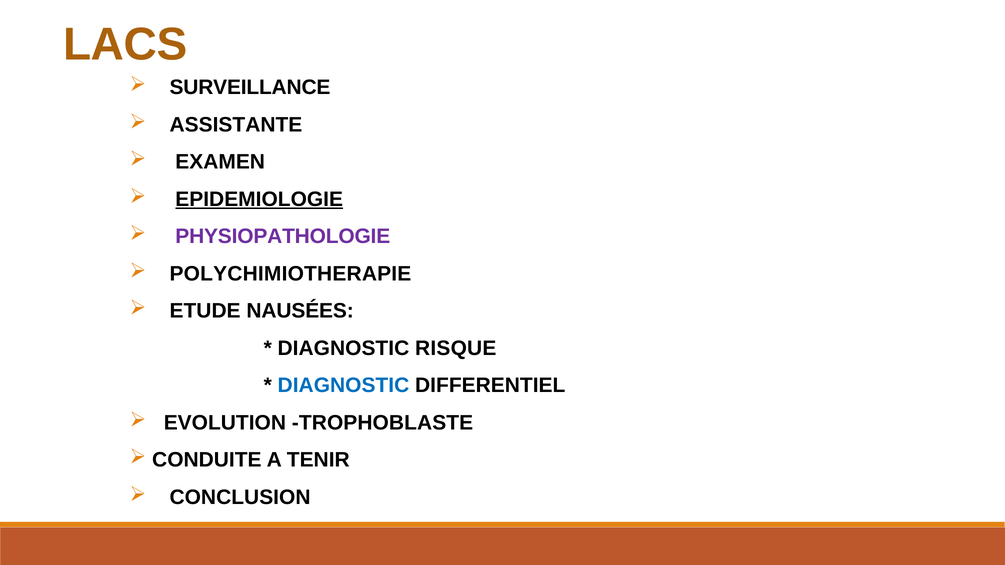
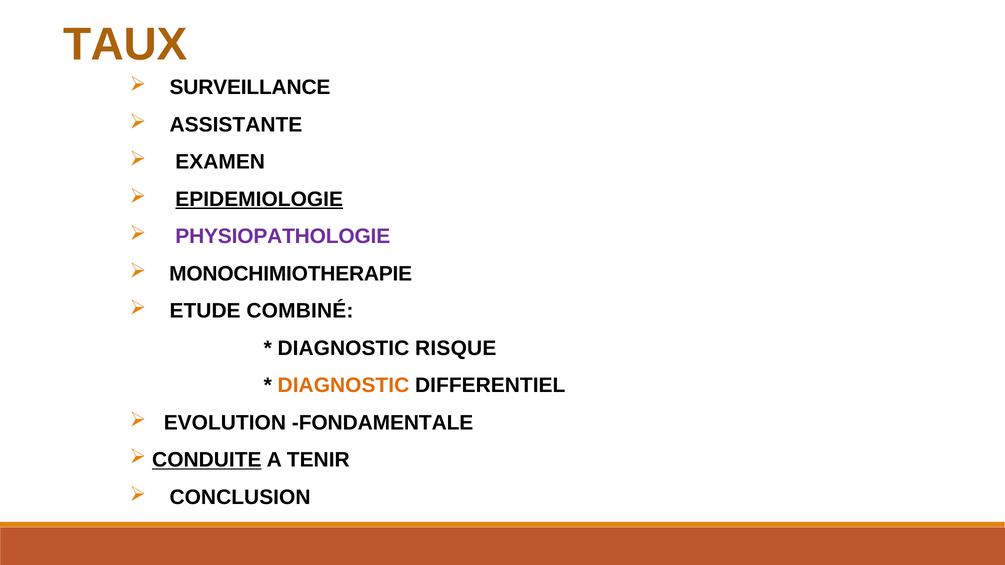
LACS: LACS -> TAUX (125, 45)
POLYCHIMIOTHERAPIE: POLYCHIMIOTHERAPIE -> MONOCHIMIOTHERAPIE (291, 274)
NAUSÉES: NAUSÉES -> COMBINÉ (300, 311)
DIAGNOSTIC colour: blue -> orange (343, 386)
TROPHOBLASTE: TROPHOBLASTE -> FONDAMENTALE (383, 423)
CONDUITE underline: none -> present (207, 460)
